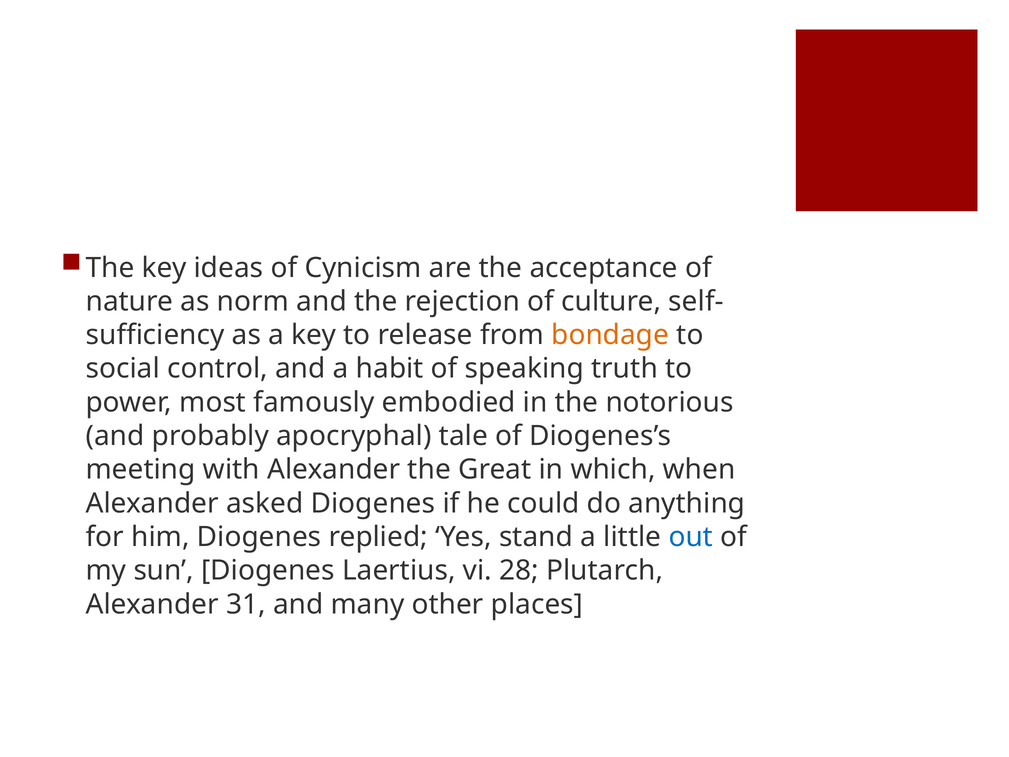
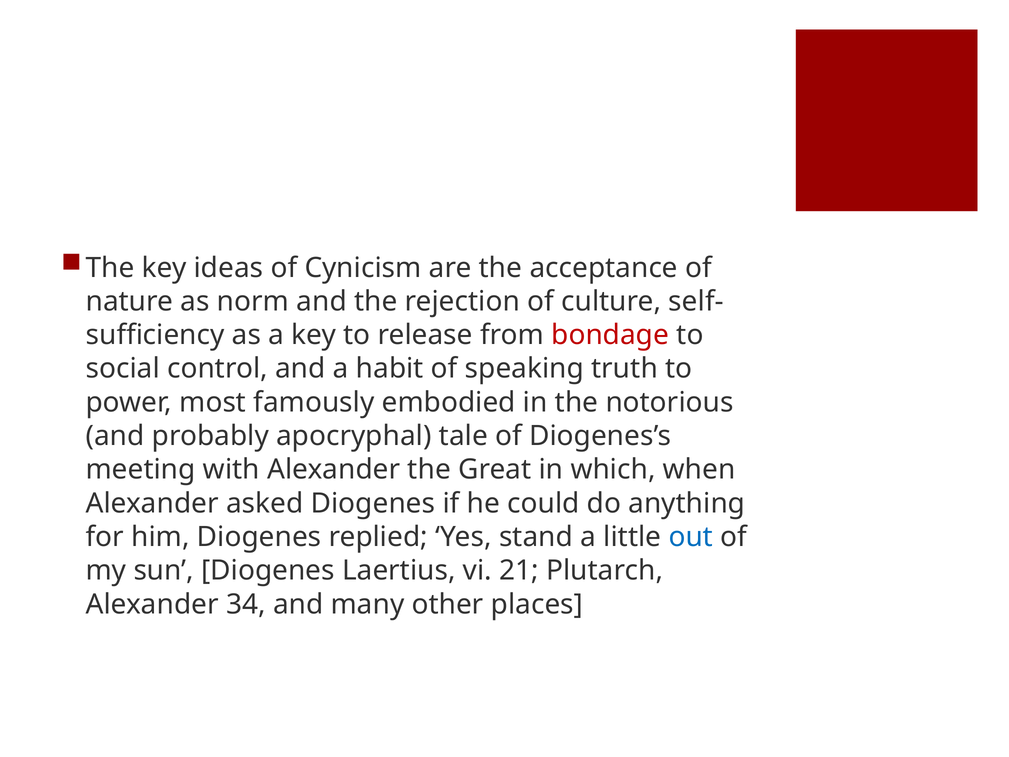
bondage colour: orange -> red (610, 335)
28: 28 -> 21 (519, 570)
31: 31 -> 34 (246, 604)
